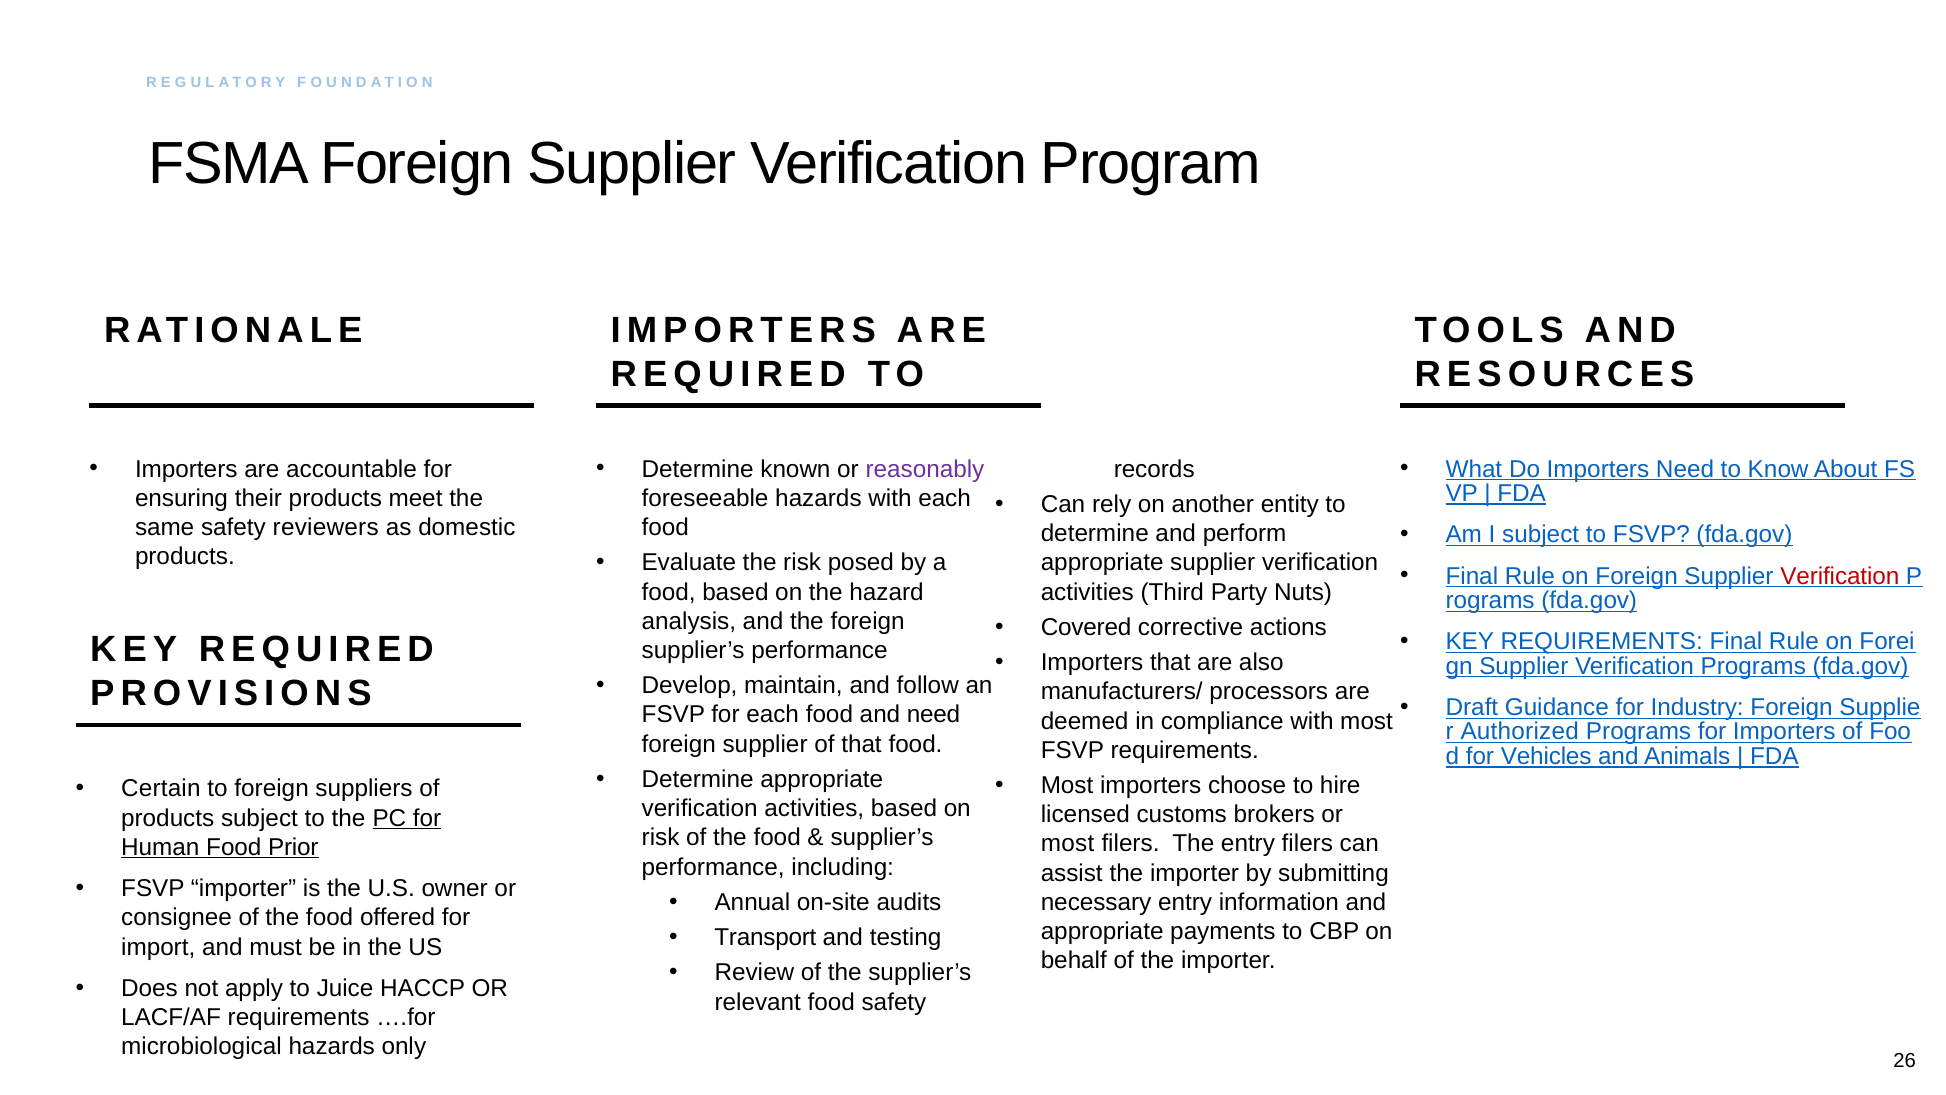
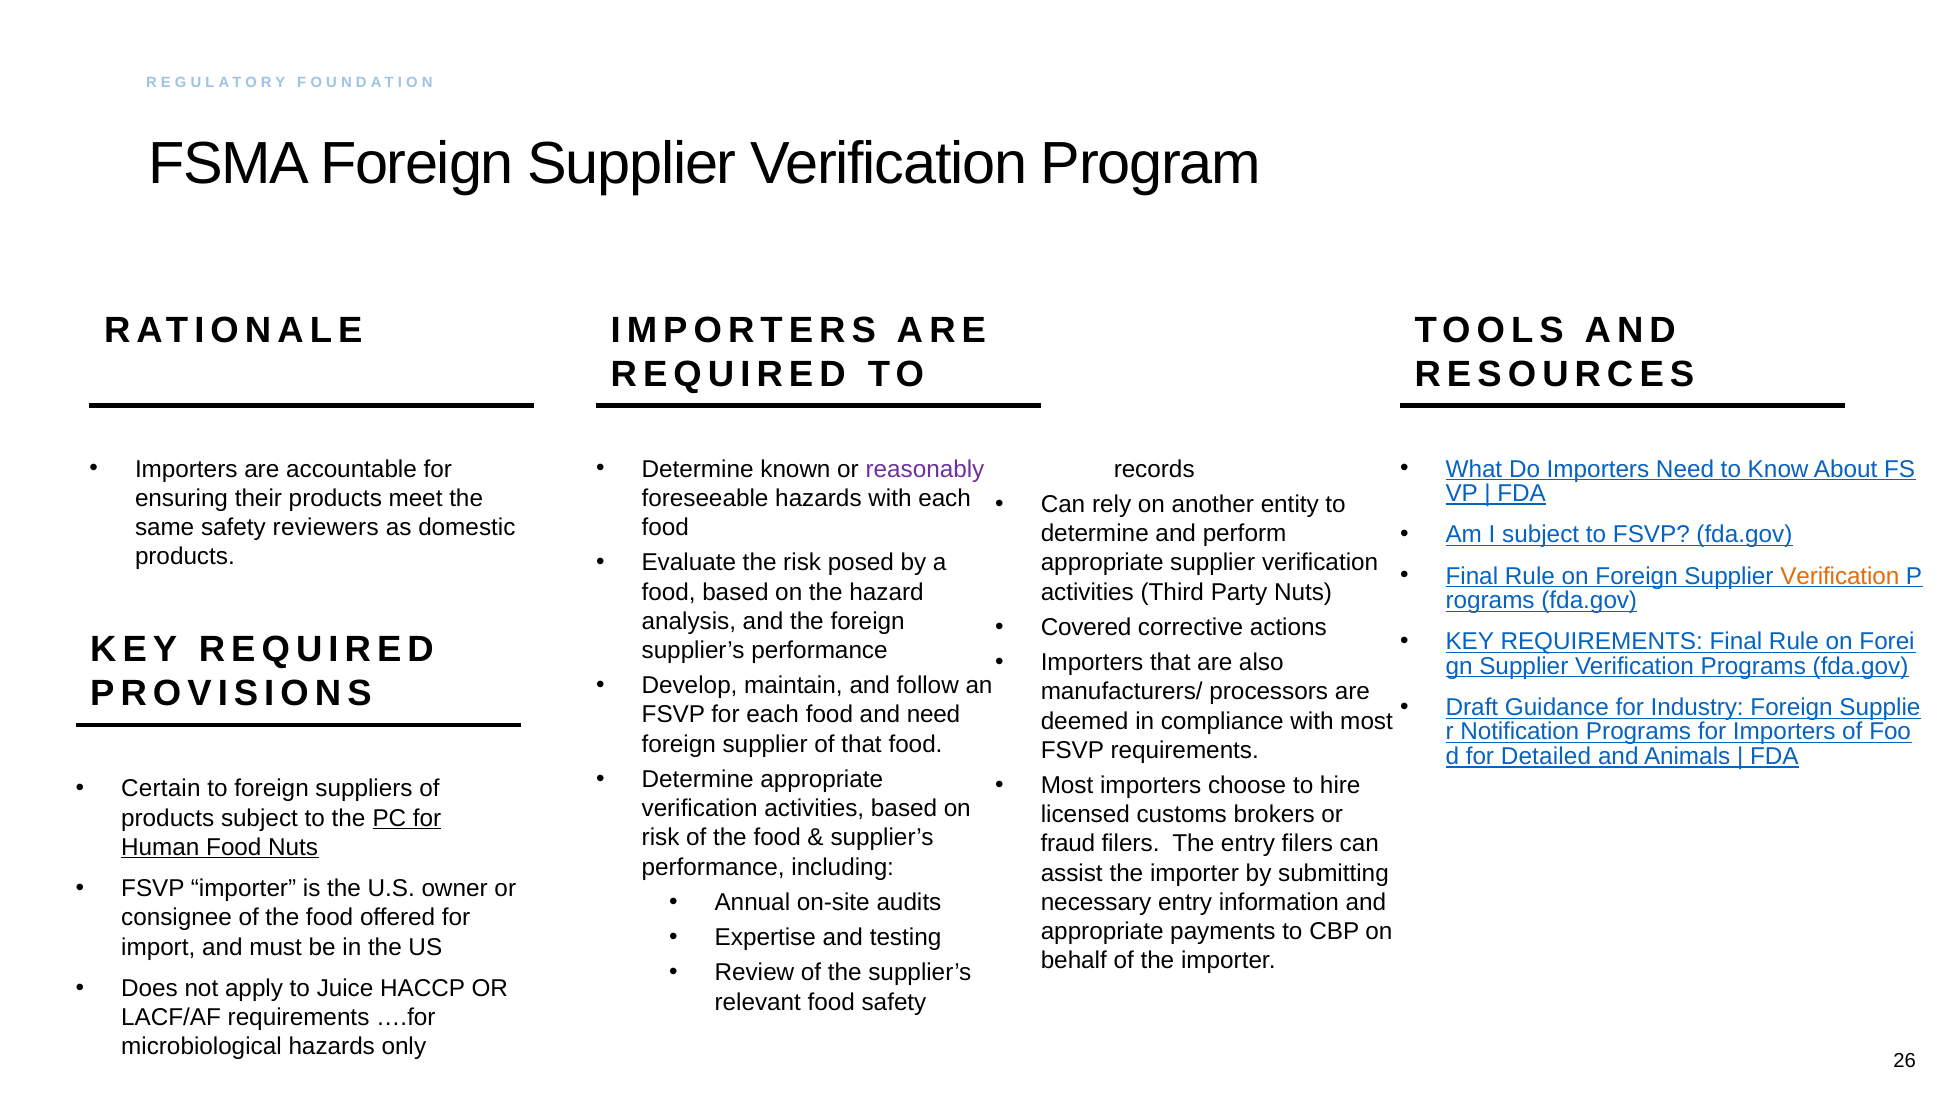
Verification colour: red -> orange (1840, 576)
Authorized: Authorized -> Notification (1520, 732)
Vehicles: Vehicles -> Detailed (1546, 756)
most: most -> fraud (1068, 844)
Food Prior: Prior -> Nuts (293, 847)
Transport: Transport -> Expertise (765, 937)
